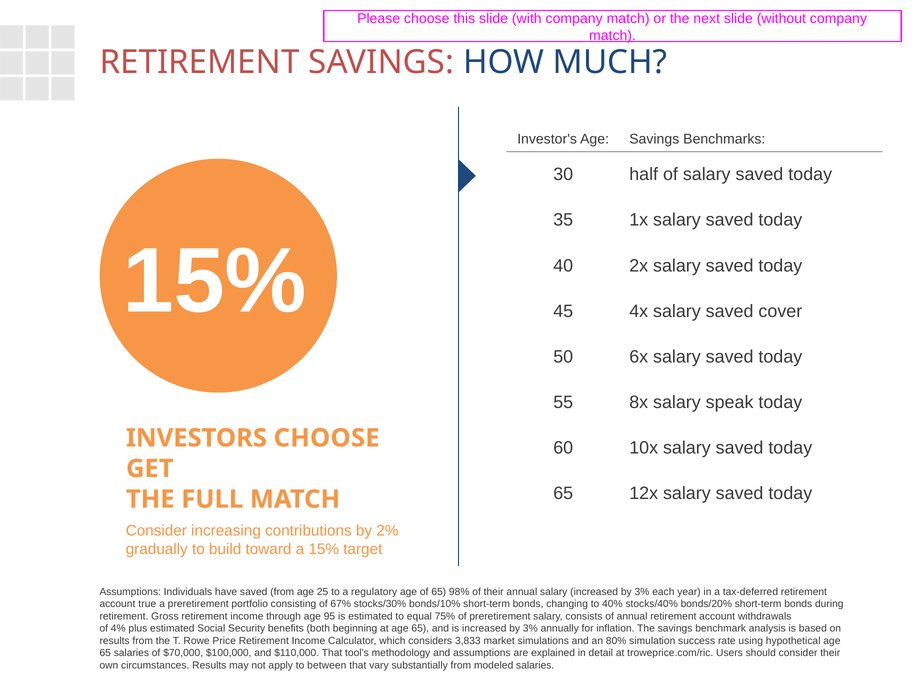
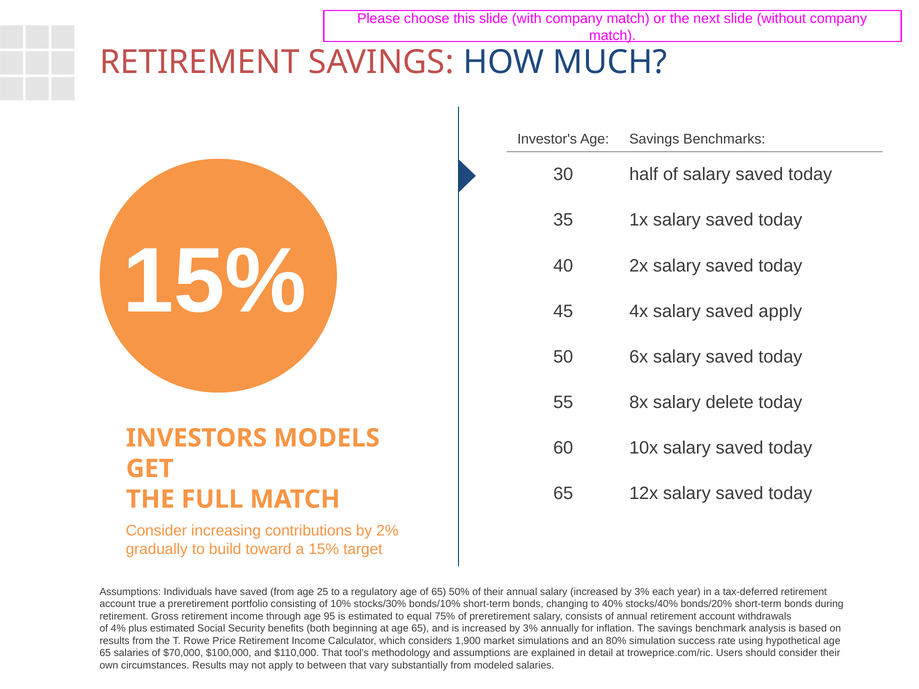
saved cover: cover -> apply (780, 311)
speak: speak -> delete (730, 403)
INVESTORS CHOOSE: CHOOSE -> MODELS (327, 438)
98%: 98% -> 50% (459, 592)
67%: 67% -> 10% (341, 604)
3,833: 3,833 -> 1,900 (468, 641)
